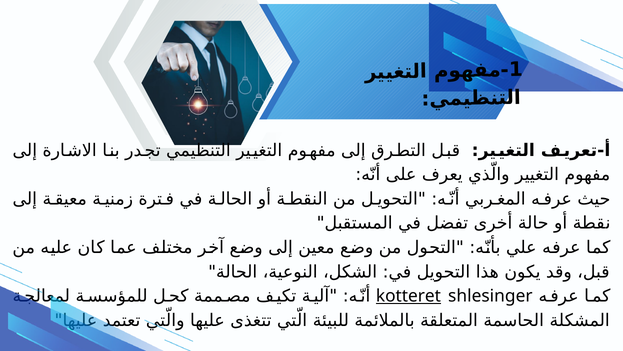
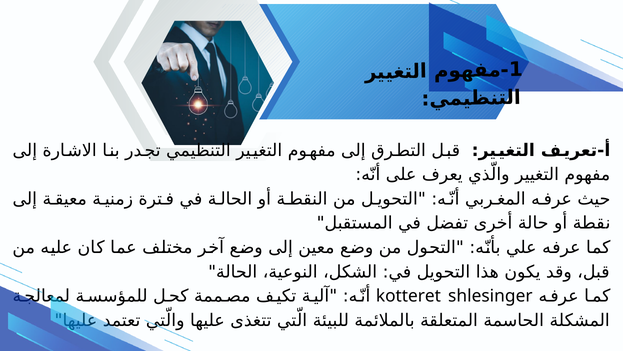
kotteret underline: present -> none (408, 296)
